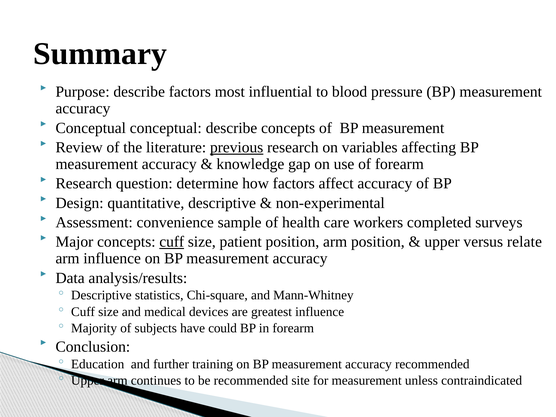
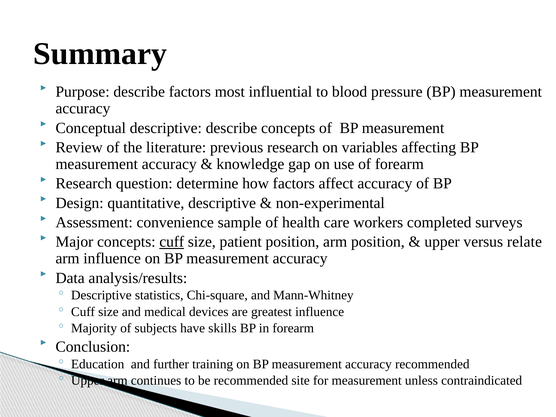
Conceptual conceptual: conceptual -> descriptive (166, 128)
previous underline: present -> none (237, 147)
could: could -> skills (222, 328)
